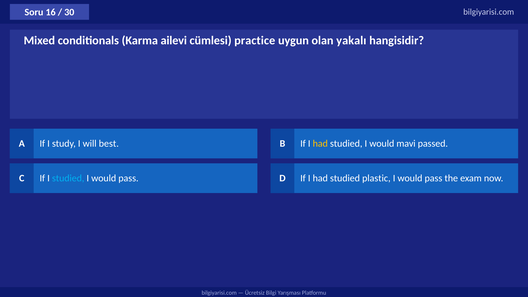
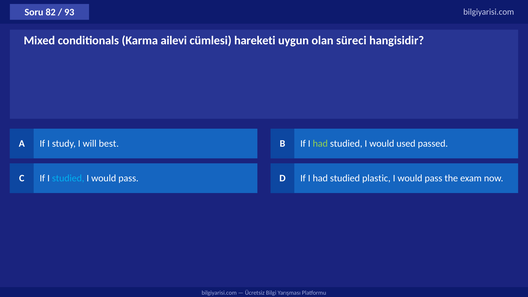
16: 16 -> 82 (51, 12)
30: 30 -> 93 (69, 12)
practice: practice -> hareketi (255, 41)
yakalı: yakalı -> süreci (351, 41)
had colour: yellow -> light green (320, 144)
mavi: mavi -> used (406, 144)
